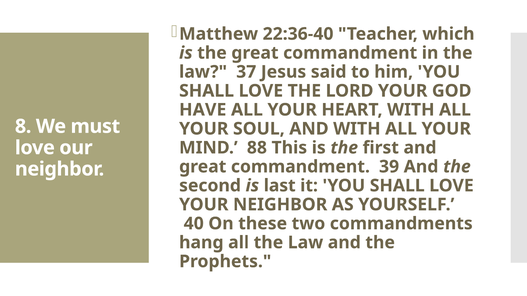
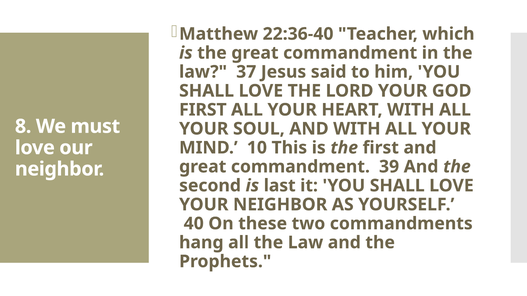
HAVE: HAVE -> FIRST (203, 110)
88: 88 -> 10 (257, 148)
